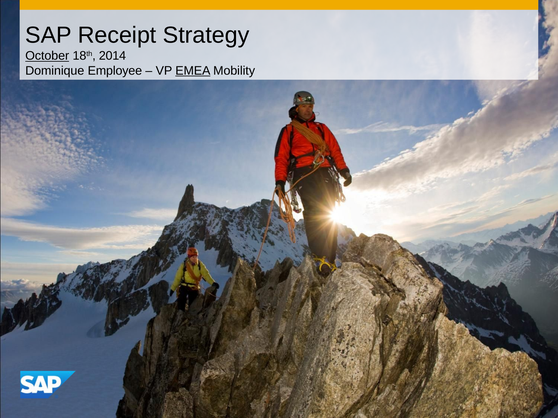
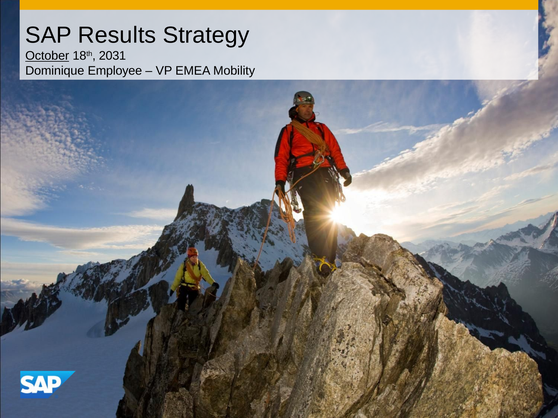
Receipt: Receipt -> Results (117, 35)
2014: 2014 -> 2031 (112, 56)
EMEA underline: present -> none (193, 71)
